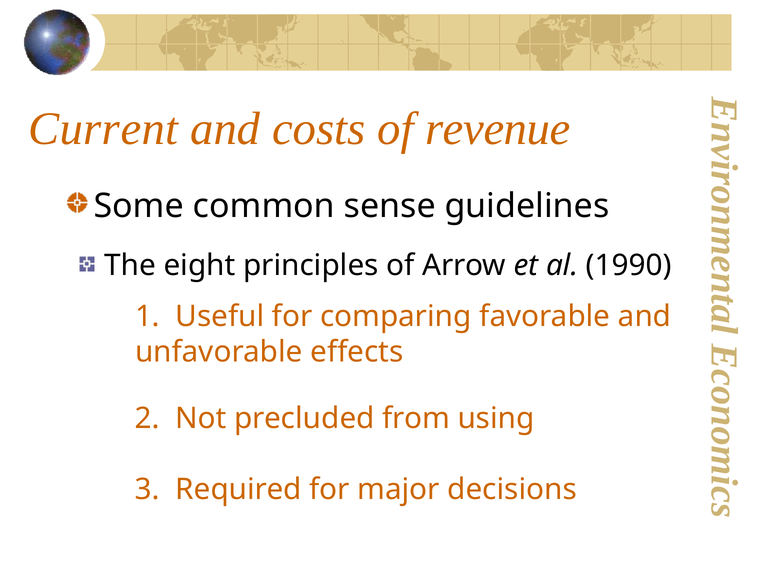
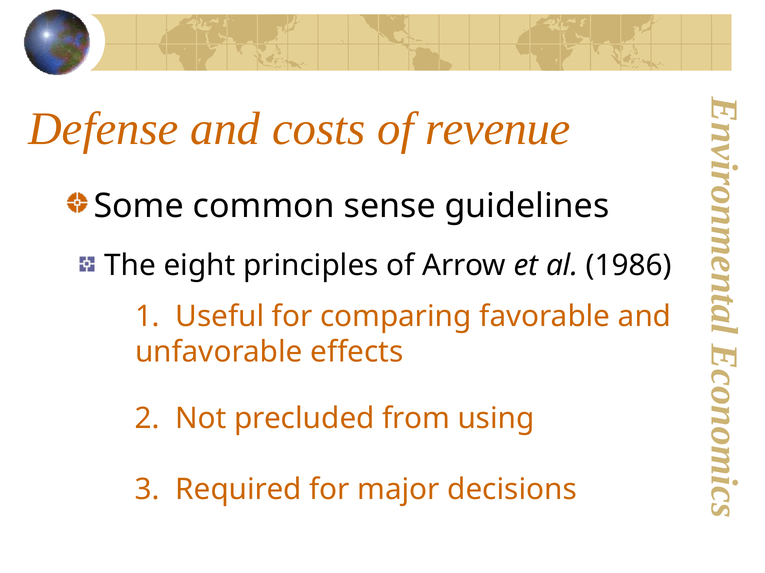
Current: Current -> Defense (103, 129)
1990: 1990 -> 1986 (629, 266)
